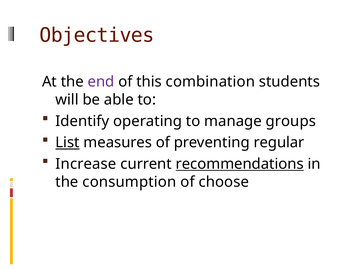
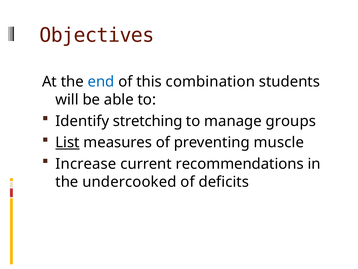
end colour: purple -> blue (101, 82)
operating: operating -> stretching (148, 121)
regular: regular -> muscle (279, 142)
recommendations underline: present -> none (240, 164)
consumption: consumption -> undercooked (129, 182)
choose: choose -> deficits (224, 182)
